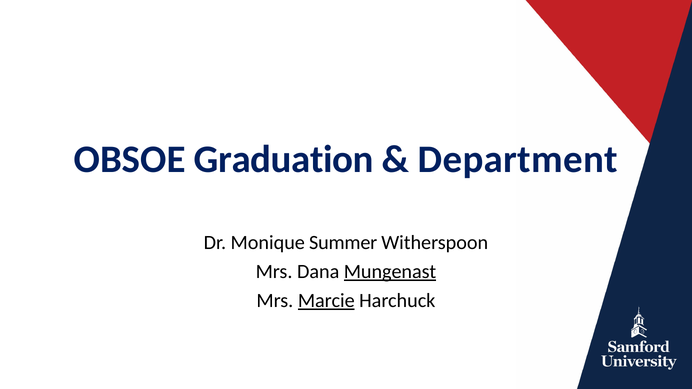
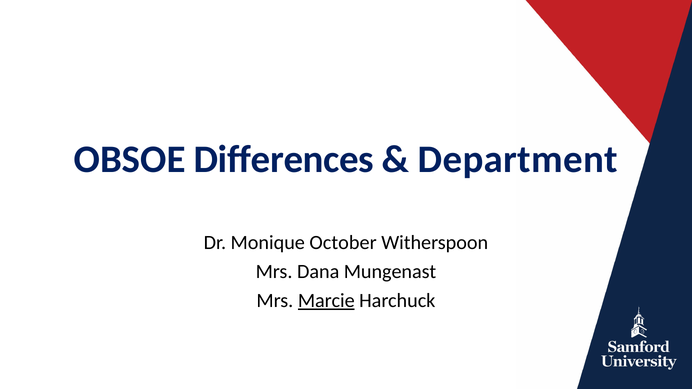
Graduation: Graduation -> Differences (284, 159)
Summer: Summer -> October (343, 243)
Mungenast underline: present -> none (390, 272)
